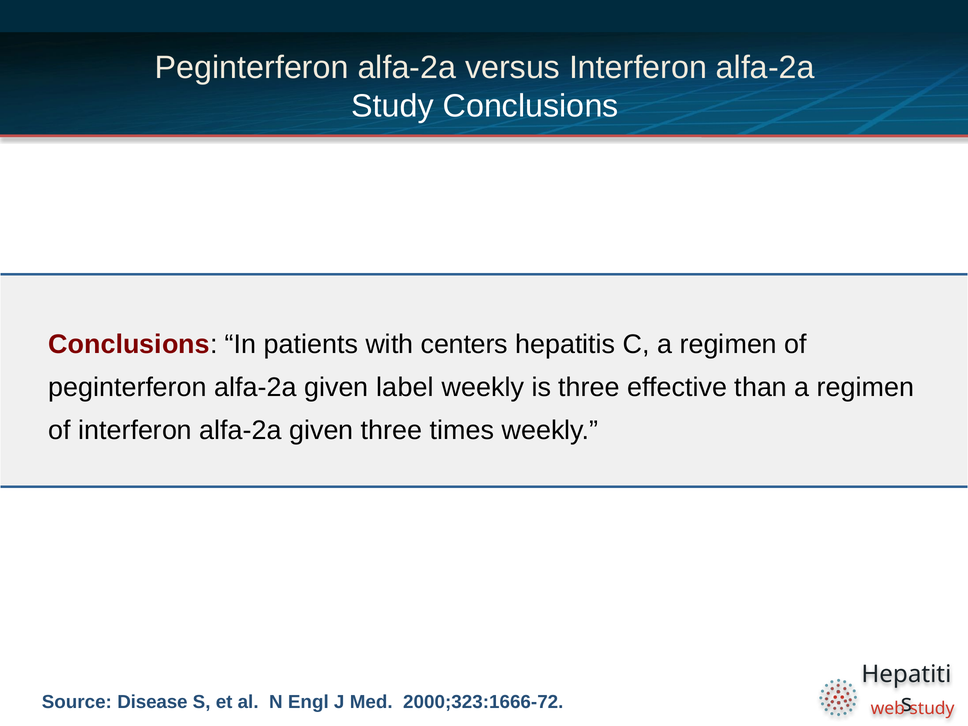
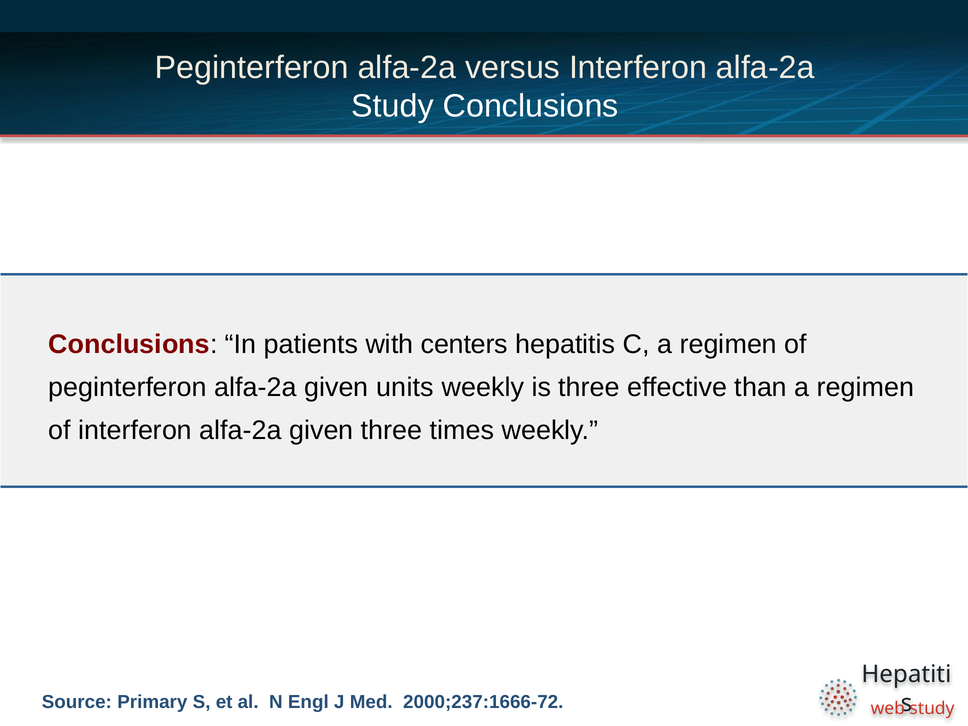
label: label -> units (405, 388)
Disease: Disease -> Primary (152, 702)
2000;323:1666-72: 2000;323:1666-72 -> 2000;237:1666-72 (483, 702)
